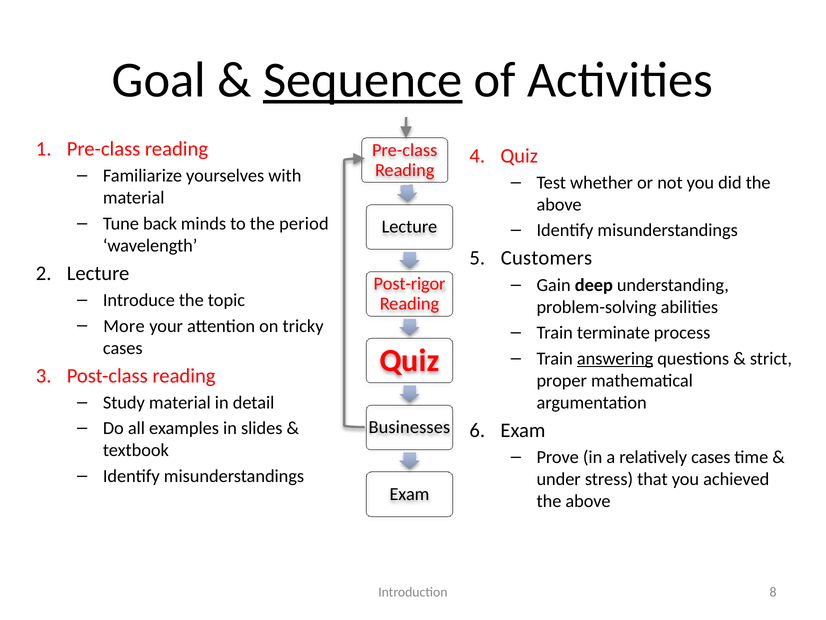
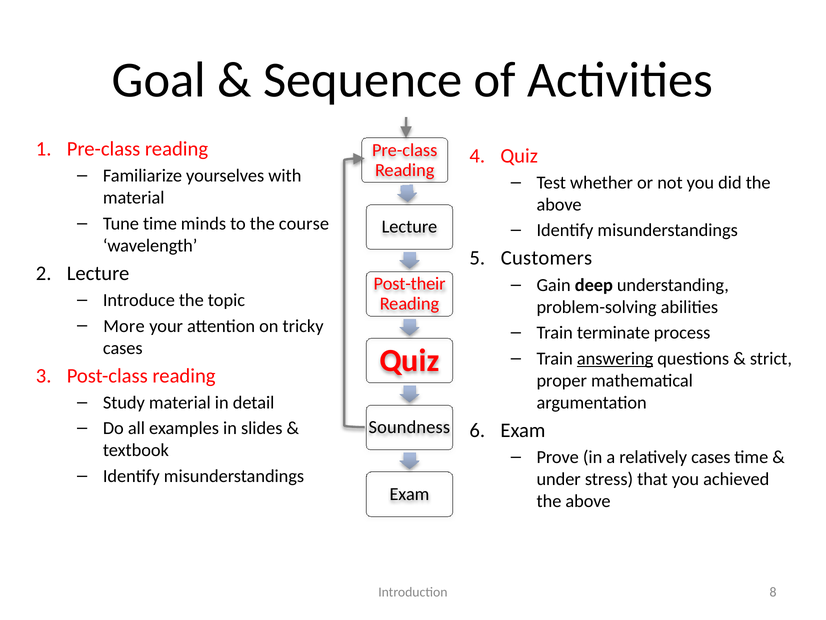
Sequence underline: present -> none (363, 80)
Tune back: back -> time (160, 223)
period: period -> course (304, 223)
Post-rigor: Post-rigor -> Post-their (410, 284)
Businesses: Businesses -> Soundness (409, 427)
